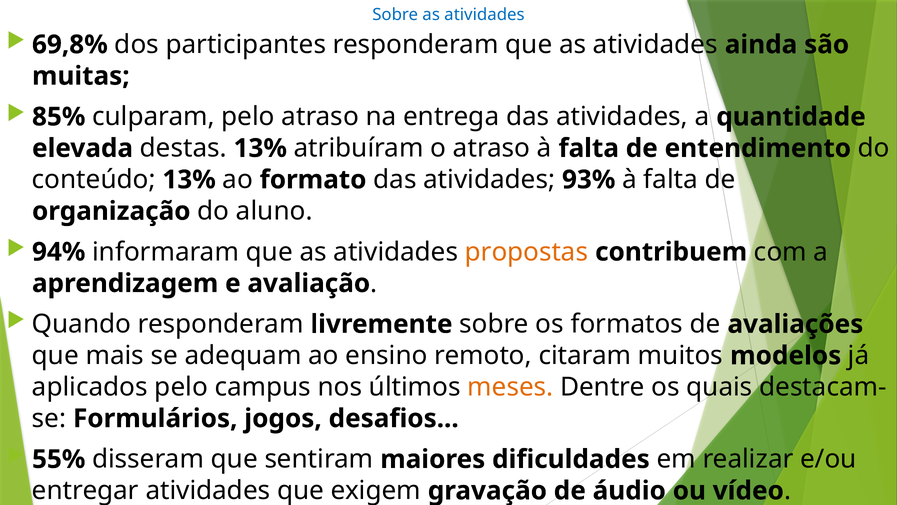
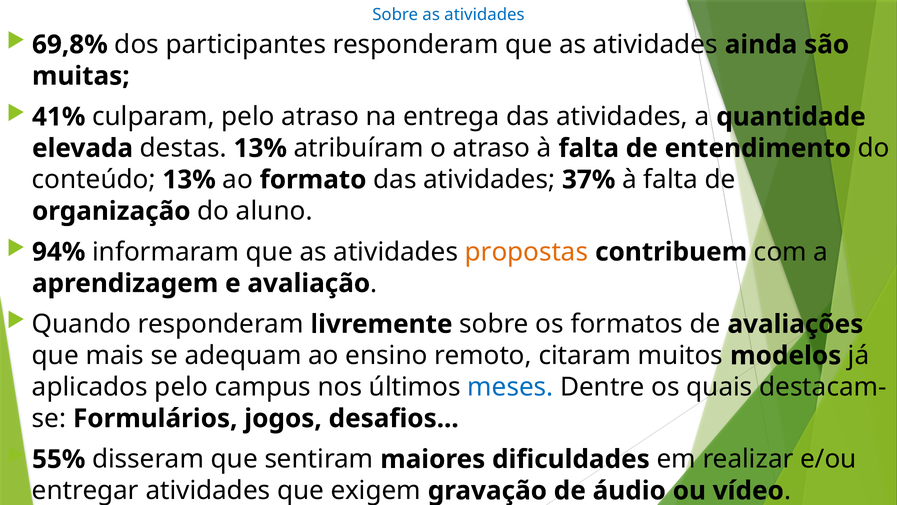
85%: 85% -> 41% (59, 117)
93%: 93% -> 37% (589, 180)
meses colour: orange -> blue (510, 387)
